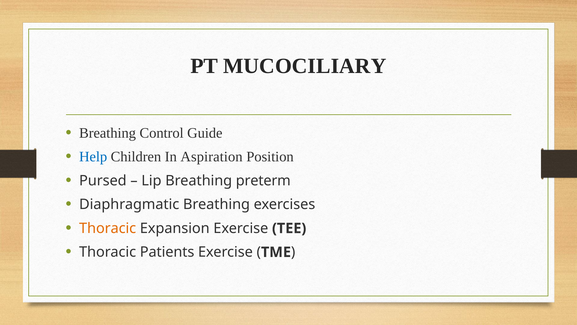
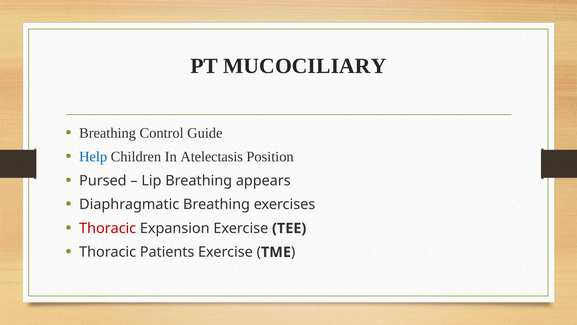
Aspiration: Aspiration -> Atelectasis (212, 157)
preterm: preterm -> appears (263, 180)
Thoracic colour: orange -> red (108, 228)
